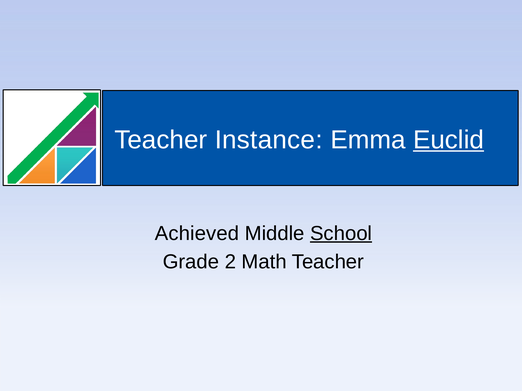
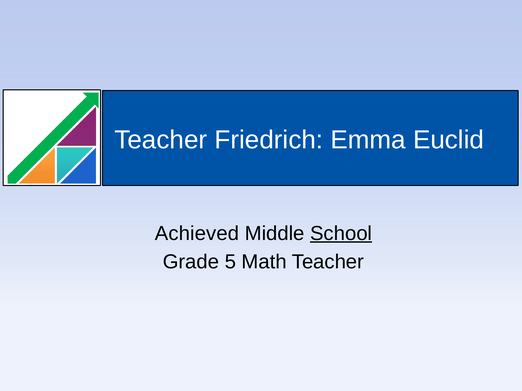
Instance: Instance -> Friedrich (269, 140)
Euclid underline: present -> none (449, 140)
2: 2 -> 5 (230, 262)
